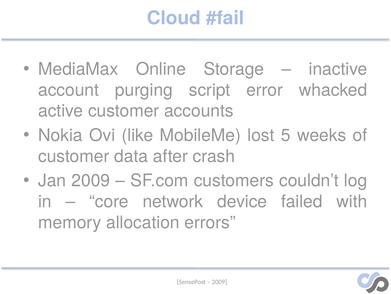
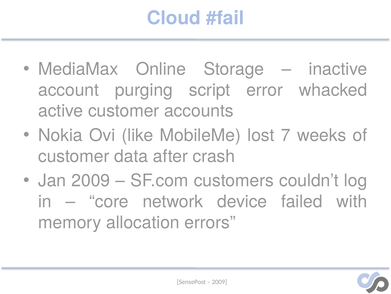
5: 5 -> 7 (286, 135)
